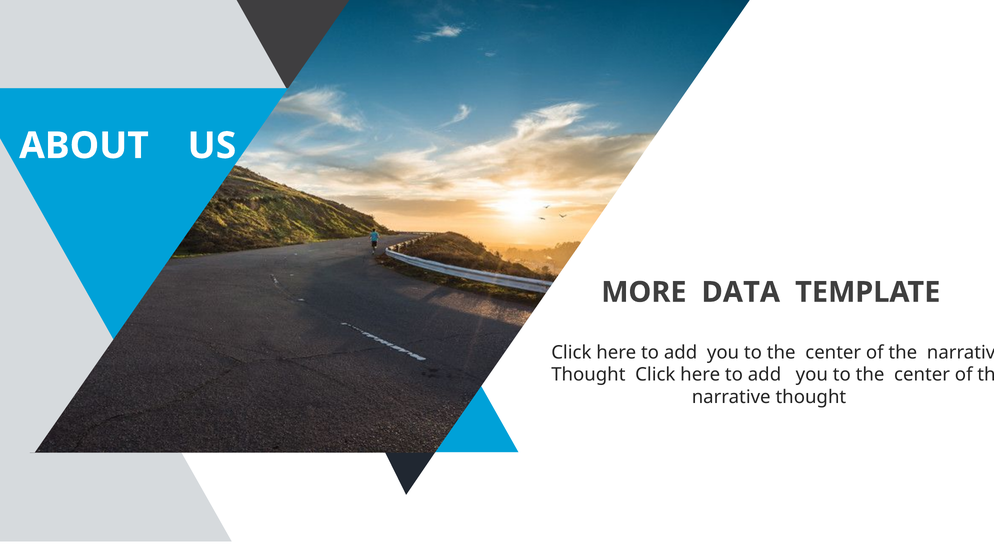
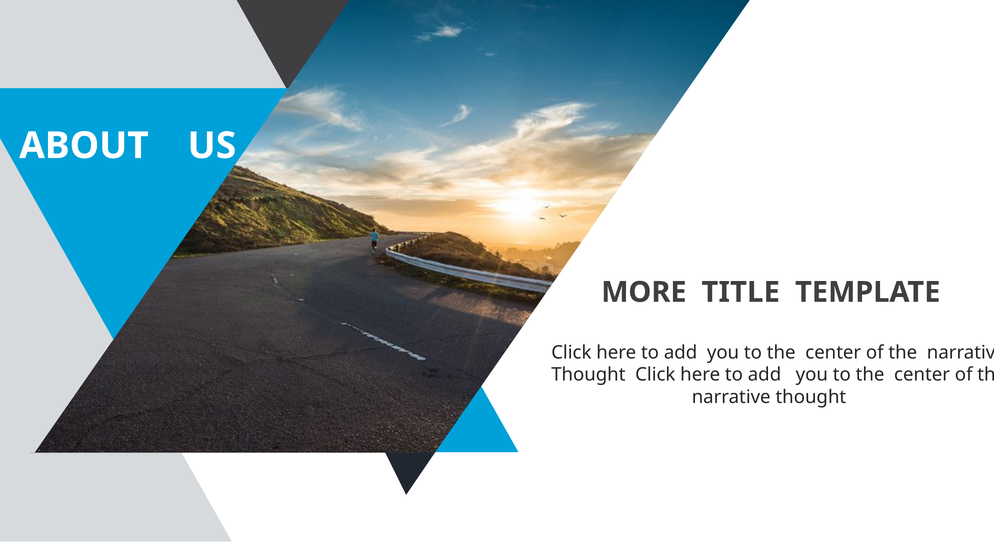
DATA: DATA -> TITLE (741, 292)
